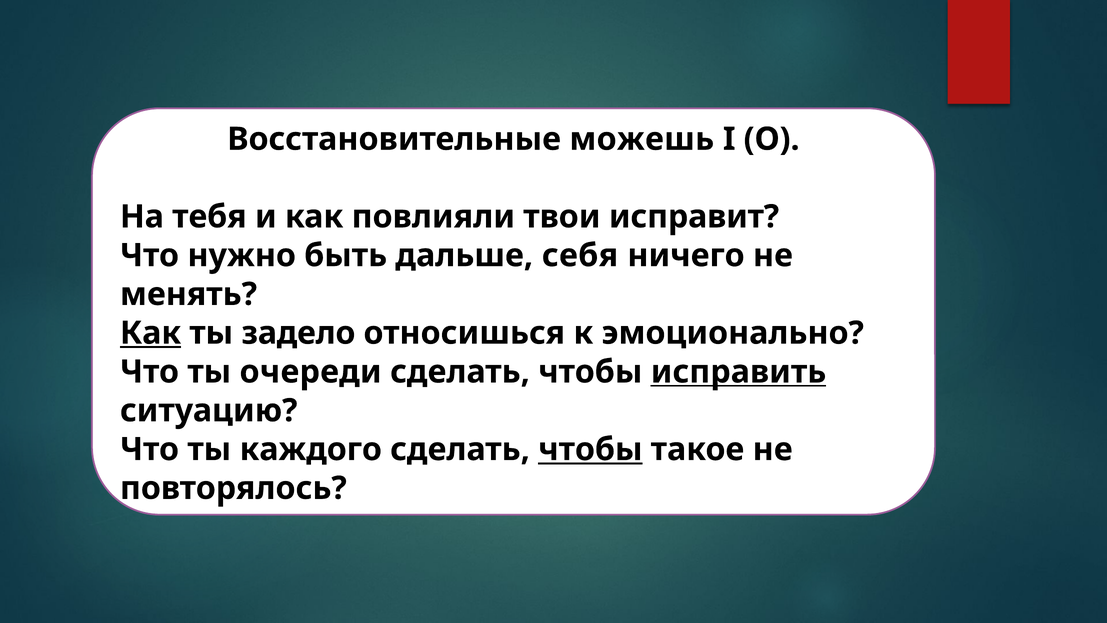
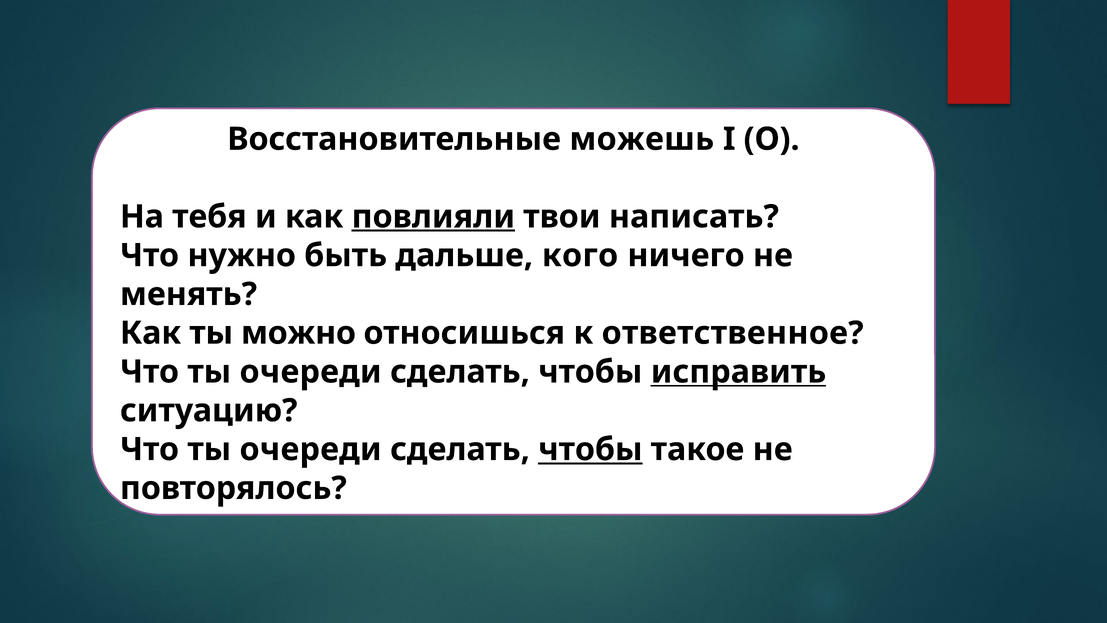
повлияли underline: none -> present (433, 217)
исправит: исправит -> написать (694, 217)
себя: себя -> кого (580, 255)
Как underline: present -> none (151, 333)
задело: задело -> можно (298, 333)
эмоционально: эмоционально -> ответственное (733, 333)
каждого: каждого -> очереди (311, 449)
